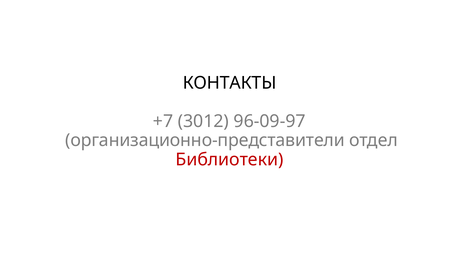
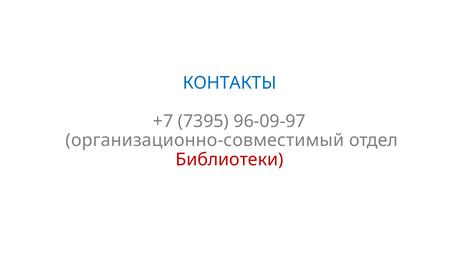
КОНТАКТЫ colour: black -> blue (230, 83)
3012: 3012 -> 7395 (203, 121)
организационно-представители: организационно-представители -> организационно-совместимый (205, 141)
